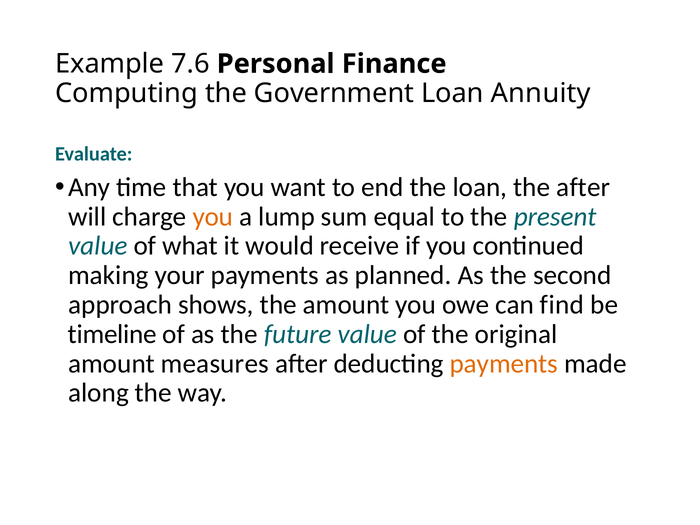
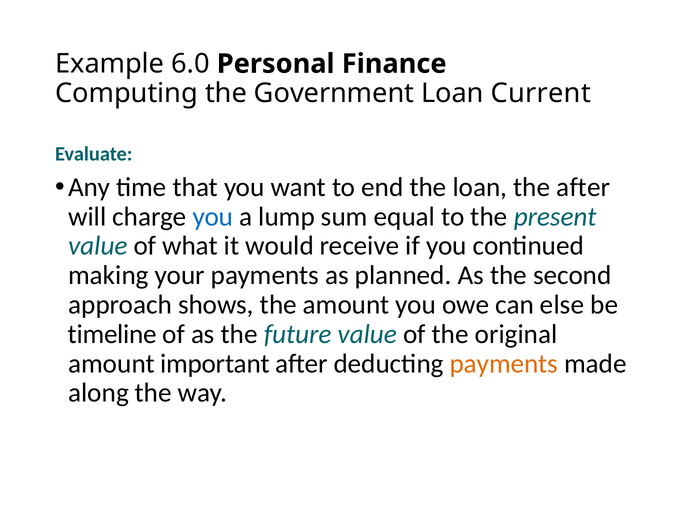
7.6: 7.6 -> 6.0 (190, 64)
Annuity: Annuity -> Current (541, 93)
you colour: orange -> blue (213, 217)
find: find -> else (562, 305)
measures: measures -> important (215, 364)
